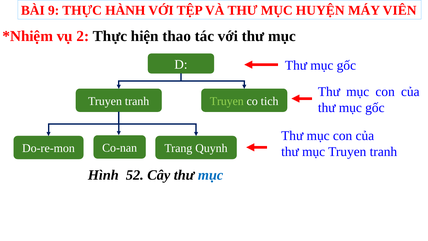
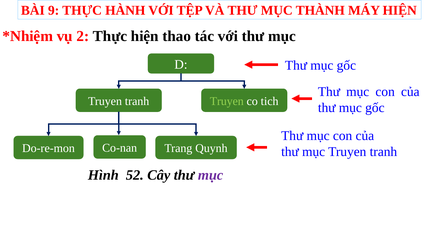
HUYỆN: HUYỆN -> THÀNH (320, 11)
MÁY VIÊN: VIÊN -> HIỆN (400, 11)
mục colour: blue -> purple (211, 175)
